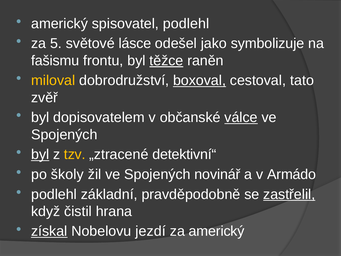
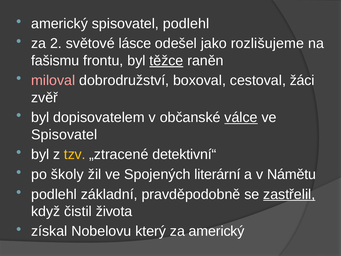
5: 5 -> 2 (56, 43)
symbolizuje: symbolizuje -> rozlišujeme (267, 43)
miloval colour: yellow -> pink (53, 80)
boxoval underline: present -> none (200, 80)
tato: tato -> žáci (302, 80)
Spojených: Spojených -> Spisovatel (64, 134)
byl underline: present -> none (40, 154)
novinář: novinář -> literární (217, 174)
Armádo: Armádo -> Námětu (292, 174)
hrana: hrana -> života (114, 211)
získal underline: present -> none (49, 231)
jezdí: jezdí -> který (151, 231)
